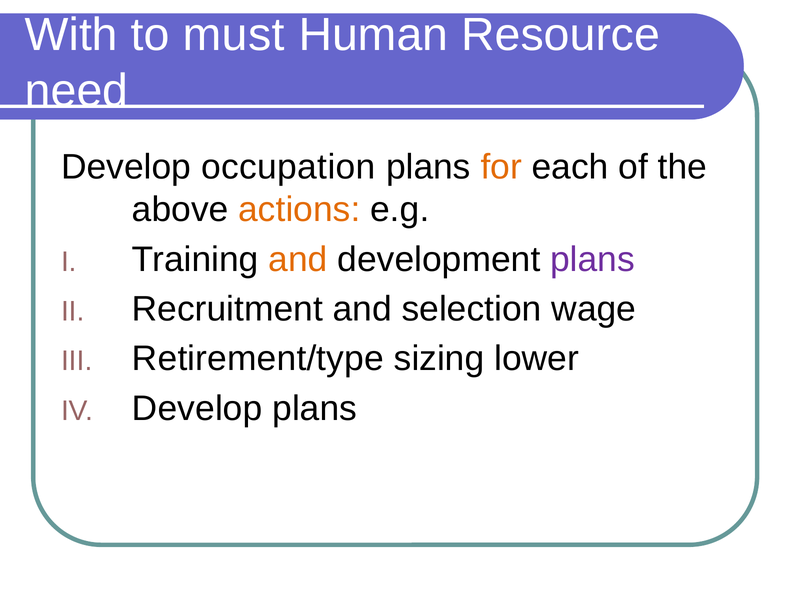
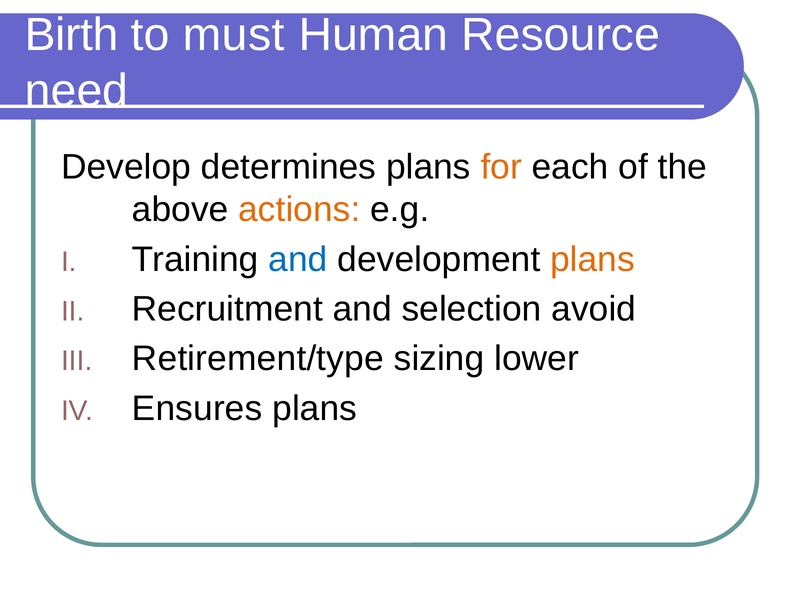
With: With -> Birth (72, 35)
occupation: occupation -> determines (289, 167)
and colour: orange -> blue (298, 259)
plans colour: purple -> orange (593, 259)
wage: wage -> avoid (594, 309)
Develop: Develop -> Ensures (197, 408)
